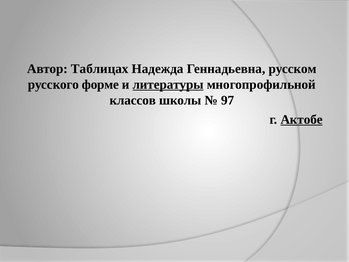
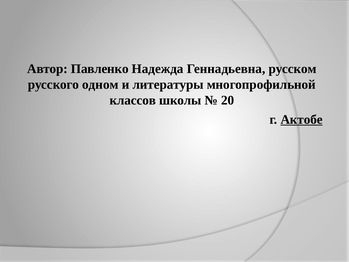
Таблицах: Таблицах -> Павленко (100, 69)
форме: форме -> одном (100, 84)
литературы underline: present -> none (168, 84)
97: 97 -> 20 (228, 100)
